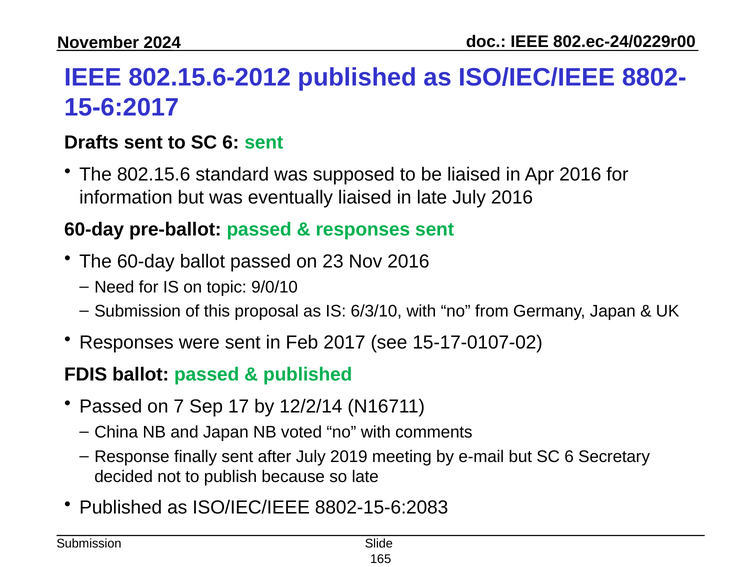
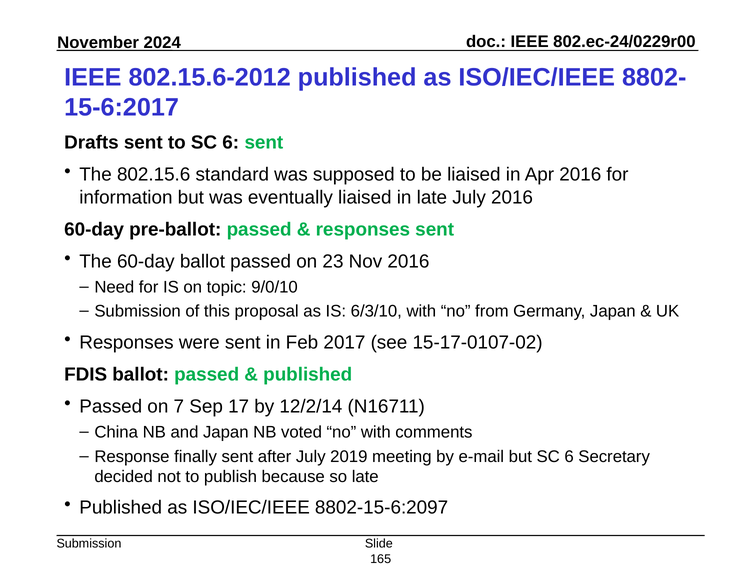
8802-15-6:2083: 8802-15-6:2083 -> 8802-15-6:2097 (382, 507)
